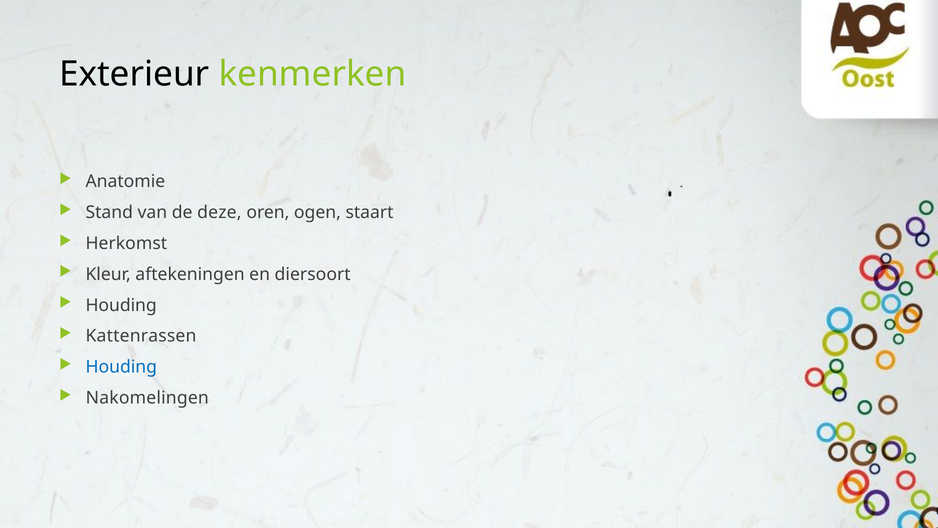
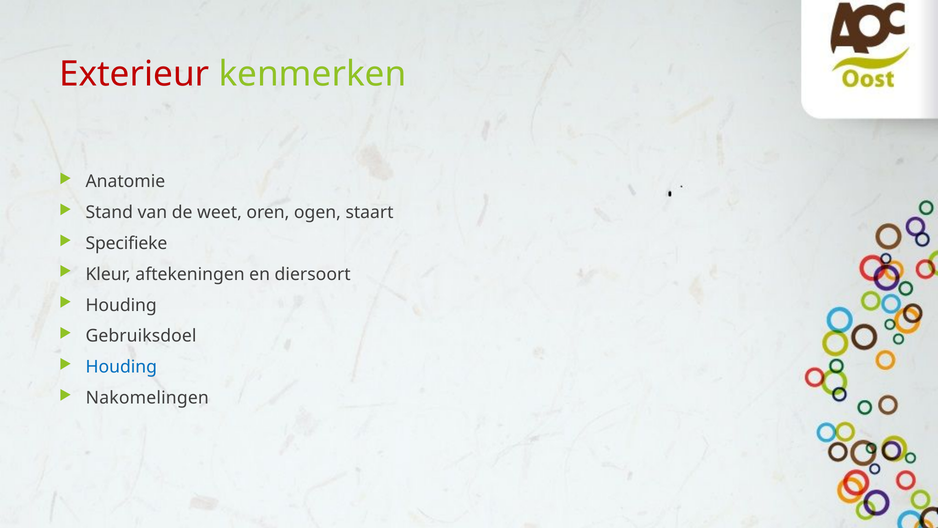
Exterieur colour: black -> red (134, 74)
deze: deze -> weet (219, 212)
Herkomst: Herkomst -> Specifieke (126, 243)
Kattenrassen: Kattenrassen -> Gebruiksdoel (141, 336)
